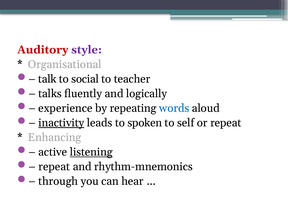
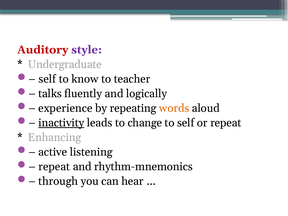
Organisational: Organisational -> Undergraduate (65, 64)
talk: talk -> self (47, 79)
social: social -> know (85, 79)
words colour: blue -> orange (174, 108)
spoken: spoken -> change (145, 123)
listening underline: present -> none (91, 152)
